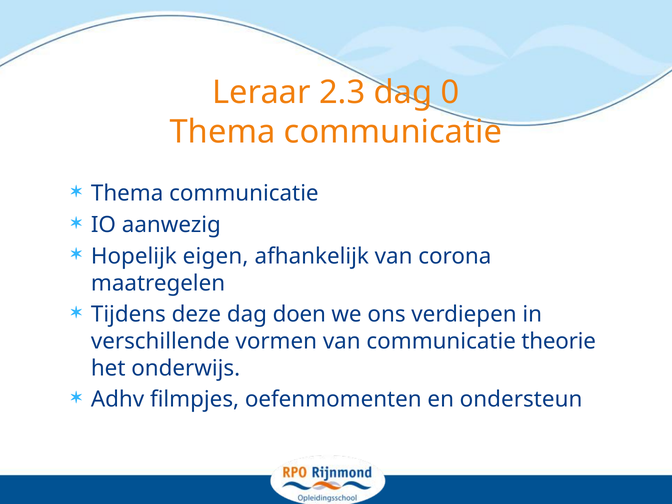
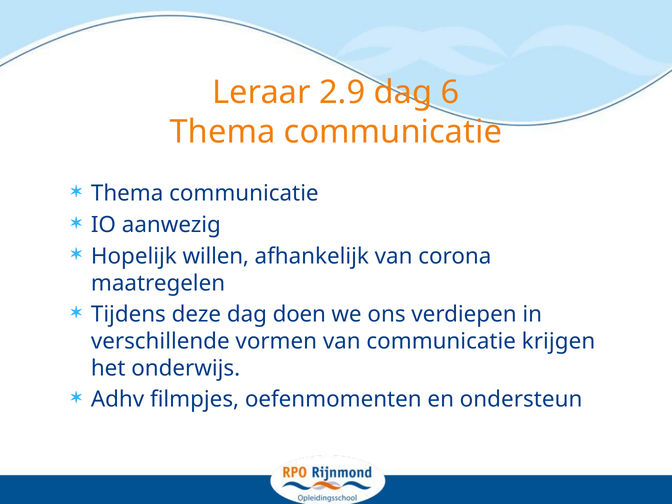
2.3: 2.3 -> 2.9 (342, 93)
0: 0 -> 6 (450, 93)
eigen: eigen -> willen (216, 256)
theorie: theorie -> krijgen (559, 341)
